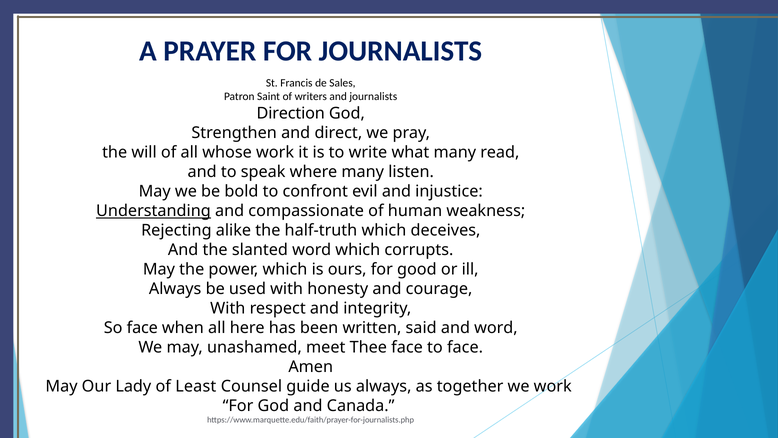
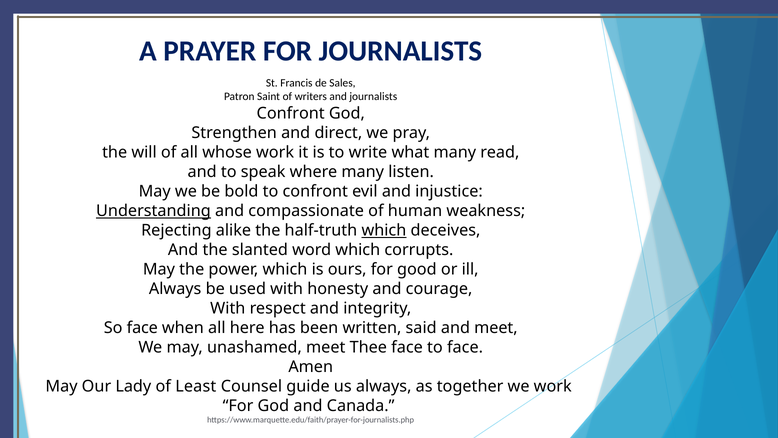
Direction: Direction -> Confront (291, 113)
which underline: none -> present (384, 230)
and word: word -> meet (496, 327)
